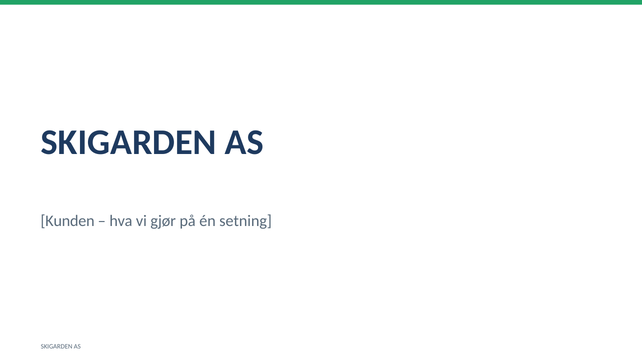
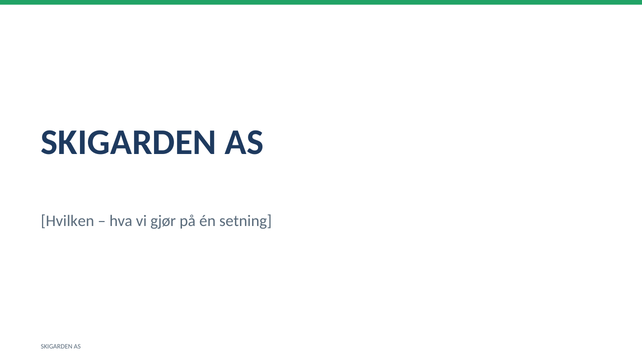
Kunden: Kunden -> Hvilken (68, 221)
